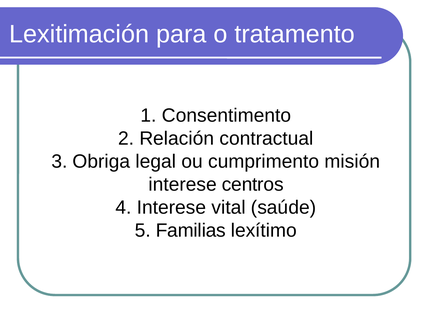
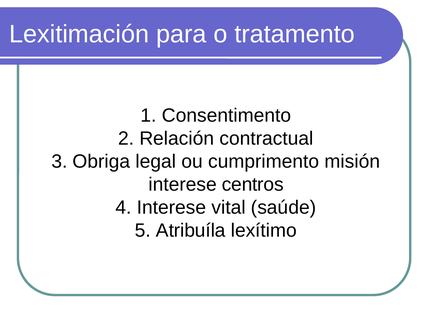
Familias: Familias -> Atribuíla (191, 231)
